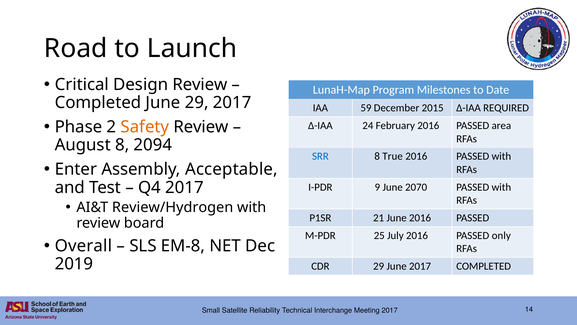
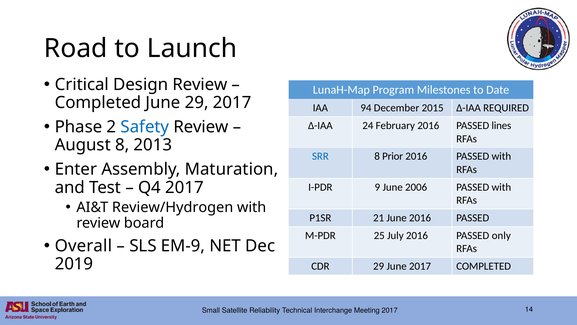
59: 59 -> 94 (366, 108)
Safety colour: orange -> blue (145, 127)
area: area -> lines (501, 125)
2094: 2094 -> 2013 (153, 145)
True: True -> Prior (393, 156)
Acceptable: Acceptable -> Maturation (232, 169)
2070: 2070 -> 2006 (416, 187)
EM-8: EM-8 -> EM-9 (183, 246)
